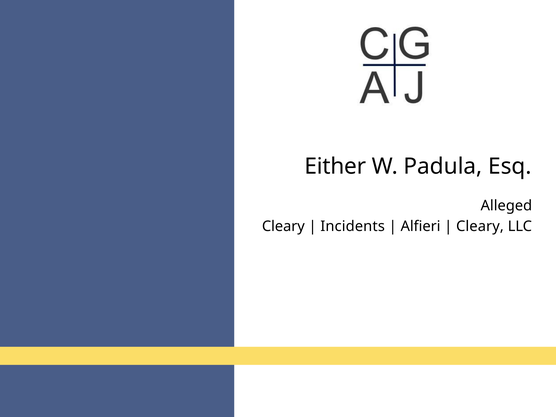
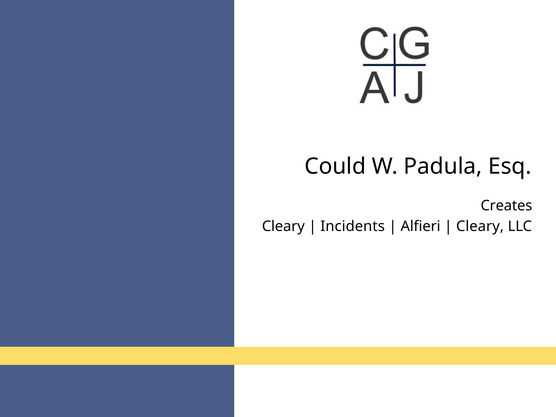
Either: Either -> Could (335, 166)
Alleged: Alleged -> Creates (506, 206)
